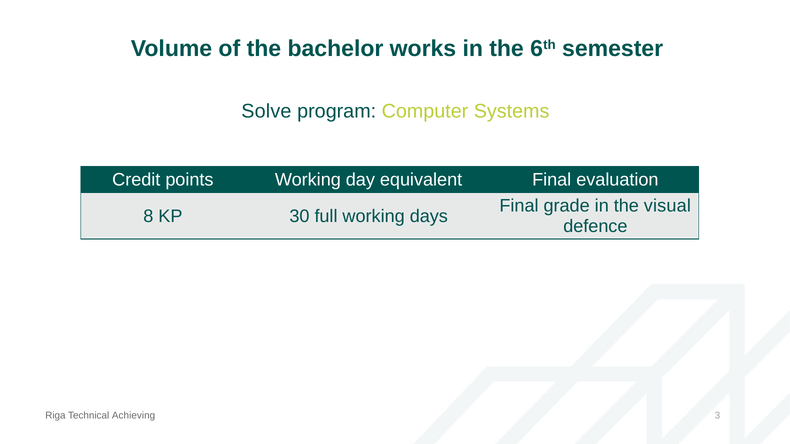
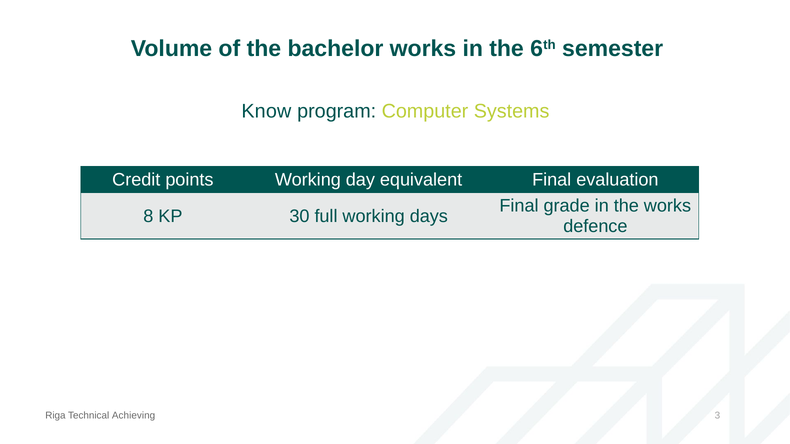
Solve: Solve -> Know (266, 111)
the visual: visual -> works (667, 206)
